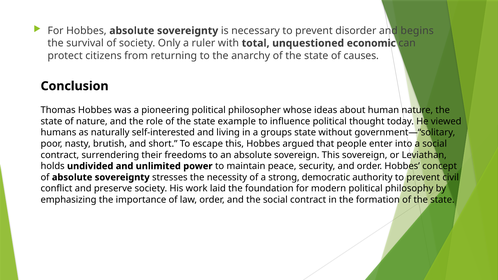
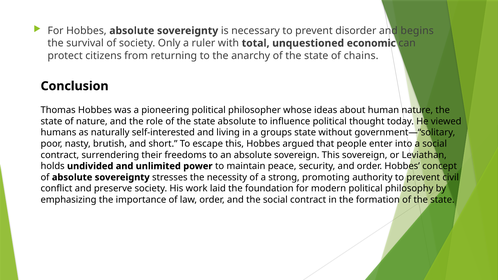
causes: causes -> chains (361, 56)
state example: example -> absolute (237, 121)
democratic: democratic -> promoting (326, 177)
